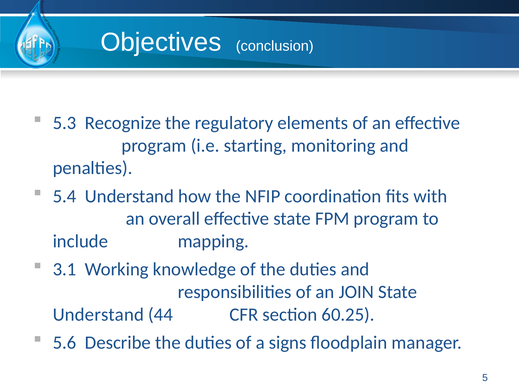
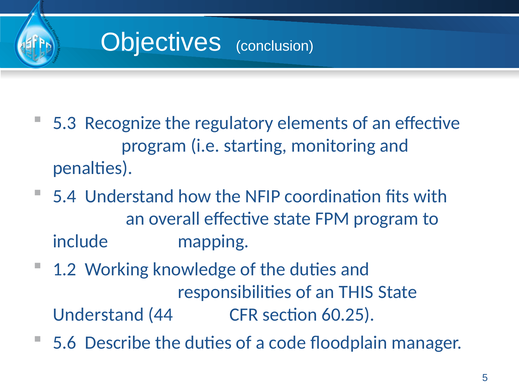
3.1: 3.1 -> 1.2 (65, 269)
JOIN: JOIN -> THIS (356, 291)
signs: signs -> code (288, 342)
